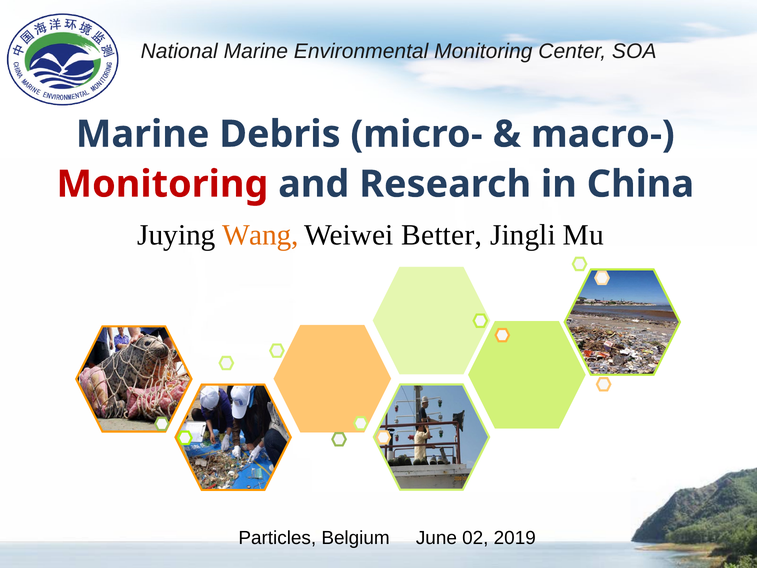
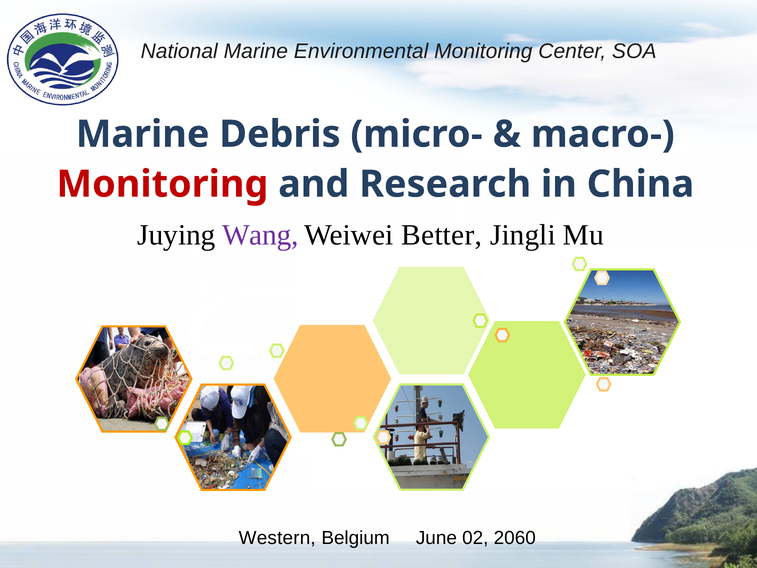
Wang colour: orange -> purple (260, 235)
Particles: Particles -> Western (277, 538)
2019: 2019 -> 2060 (515, 538)
